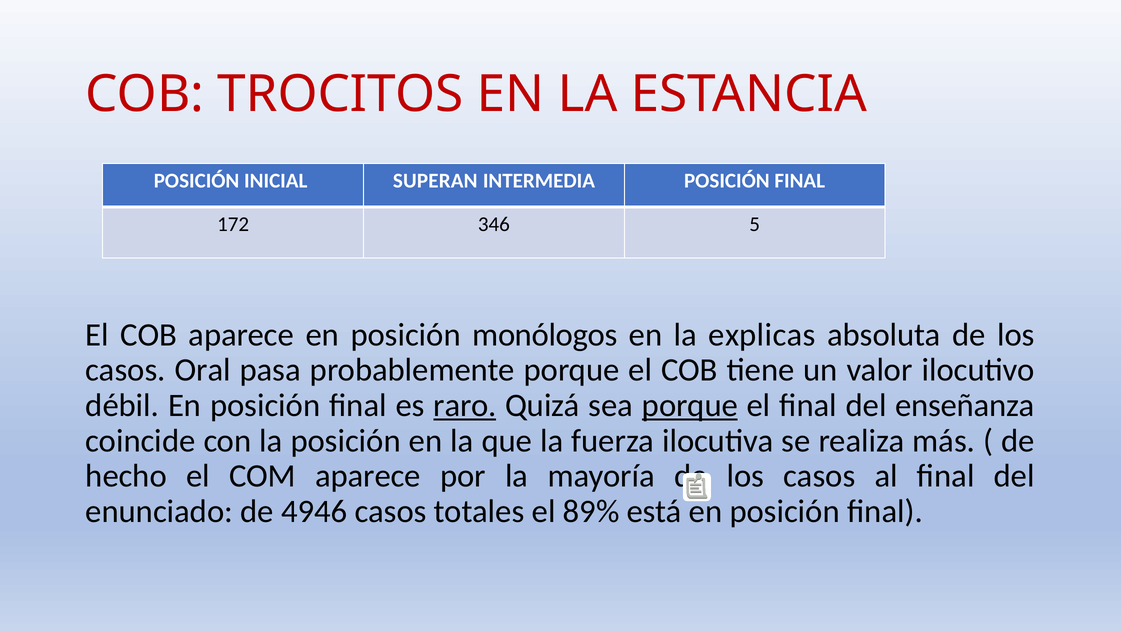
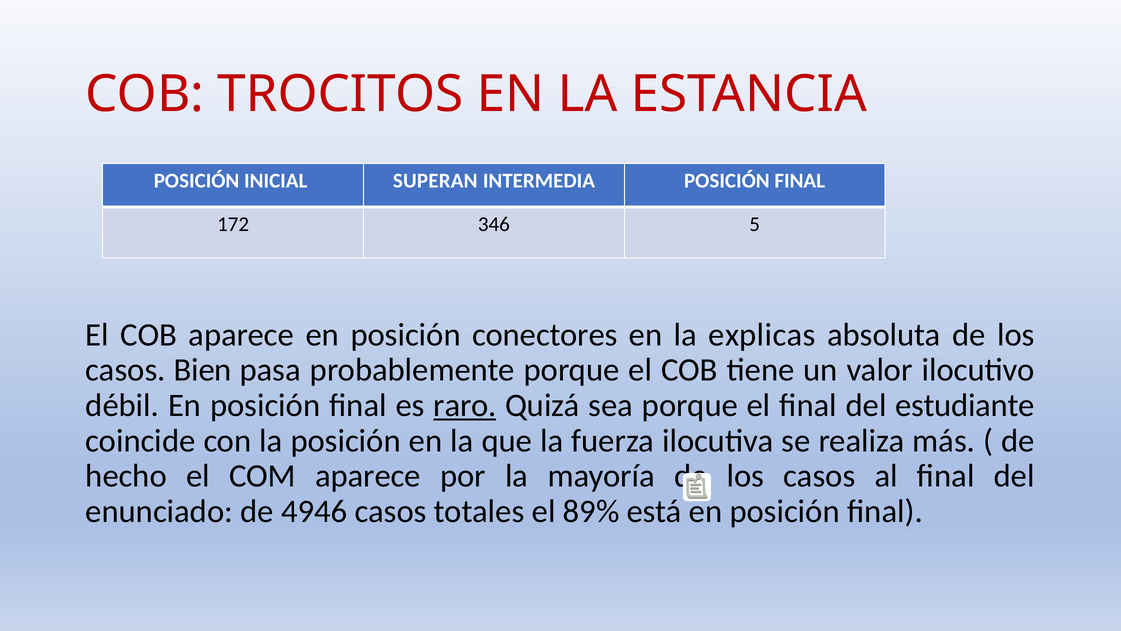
monólogos: monólogos -> conectores (545, 334)
Oral: Oral -> Bien (203, 370)
porque underline: present -> none (690, 405)
enseñanza: enseñanza -> estudiante (965, 405)
